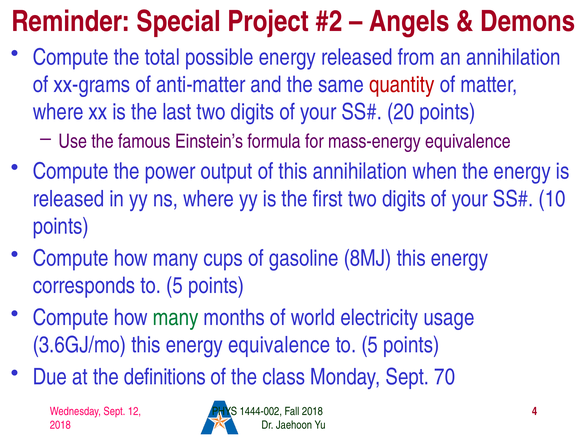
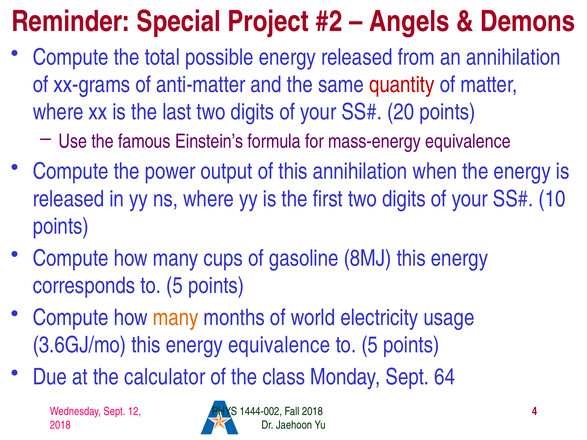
many colour: green -> orange (176, 318)
definitions: definitions -> calculator (165, 377)
70: 70 -> 64 (445, 377)
